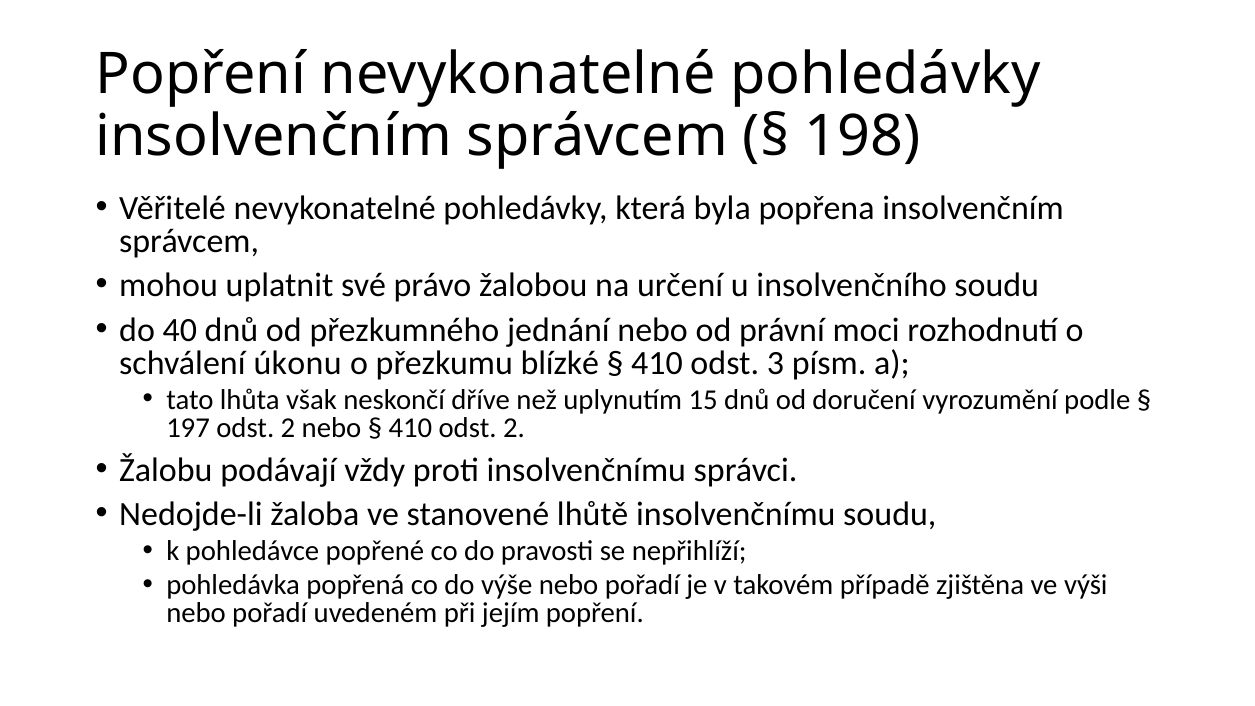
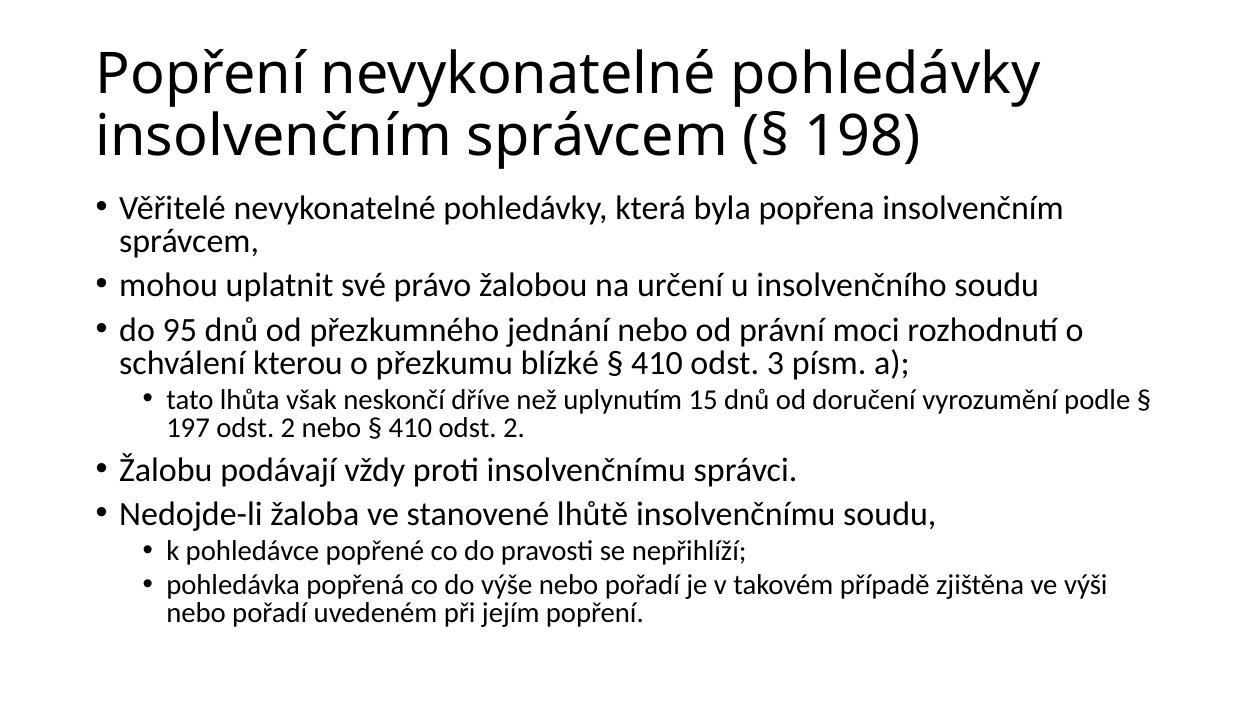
40: 40 -> 95 (180, 330)
úkonu: úkonu -> kterou (298, 363)
